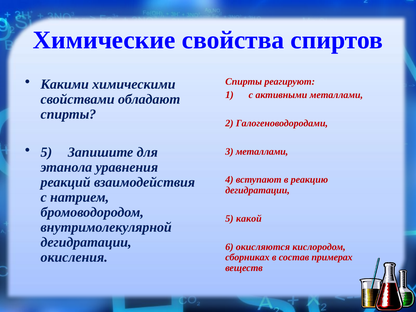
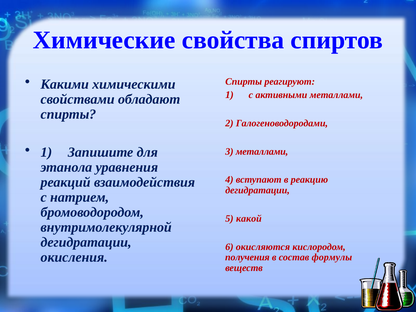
5: 5 -> 1 (46, 152)
сборниках: сборниках -> получения (247, 257)
примерах: примерах -> формулы (332, 257)
